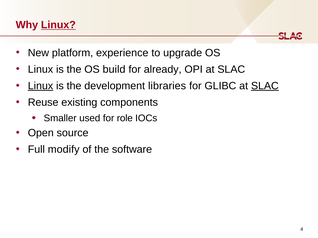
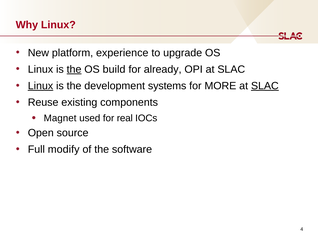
Linux underline: present -> none (58, 25)
the underline: none -> present (74, 69)
libraries: libraries -> systems (167, 86)
GLIBC: GLIBC -> MORE (220, 86)
Smaller: Smaller -> Magnet (60, 118)
role: role -> real (125, 118)
